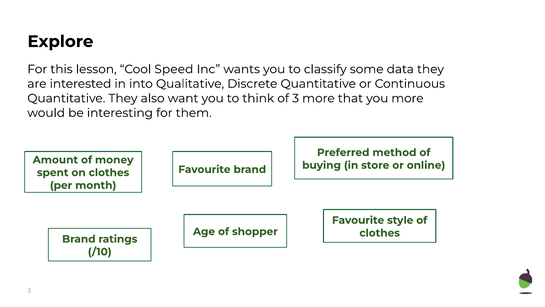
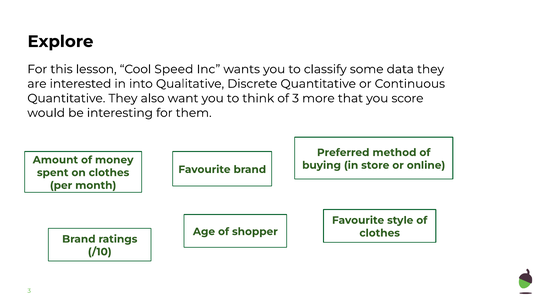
you more: more -> score (407, 98)
